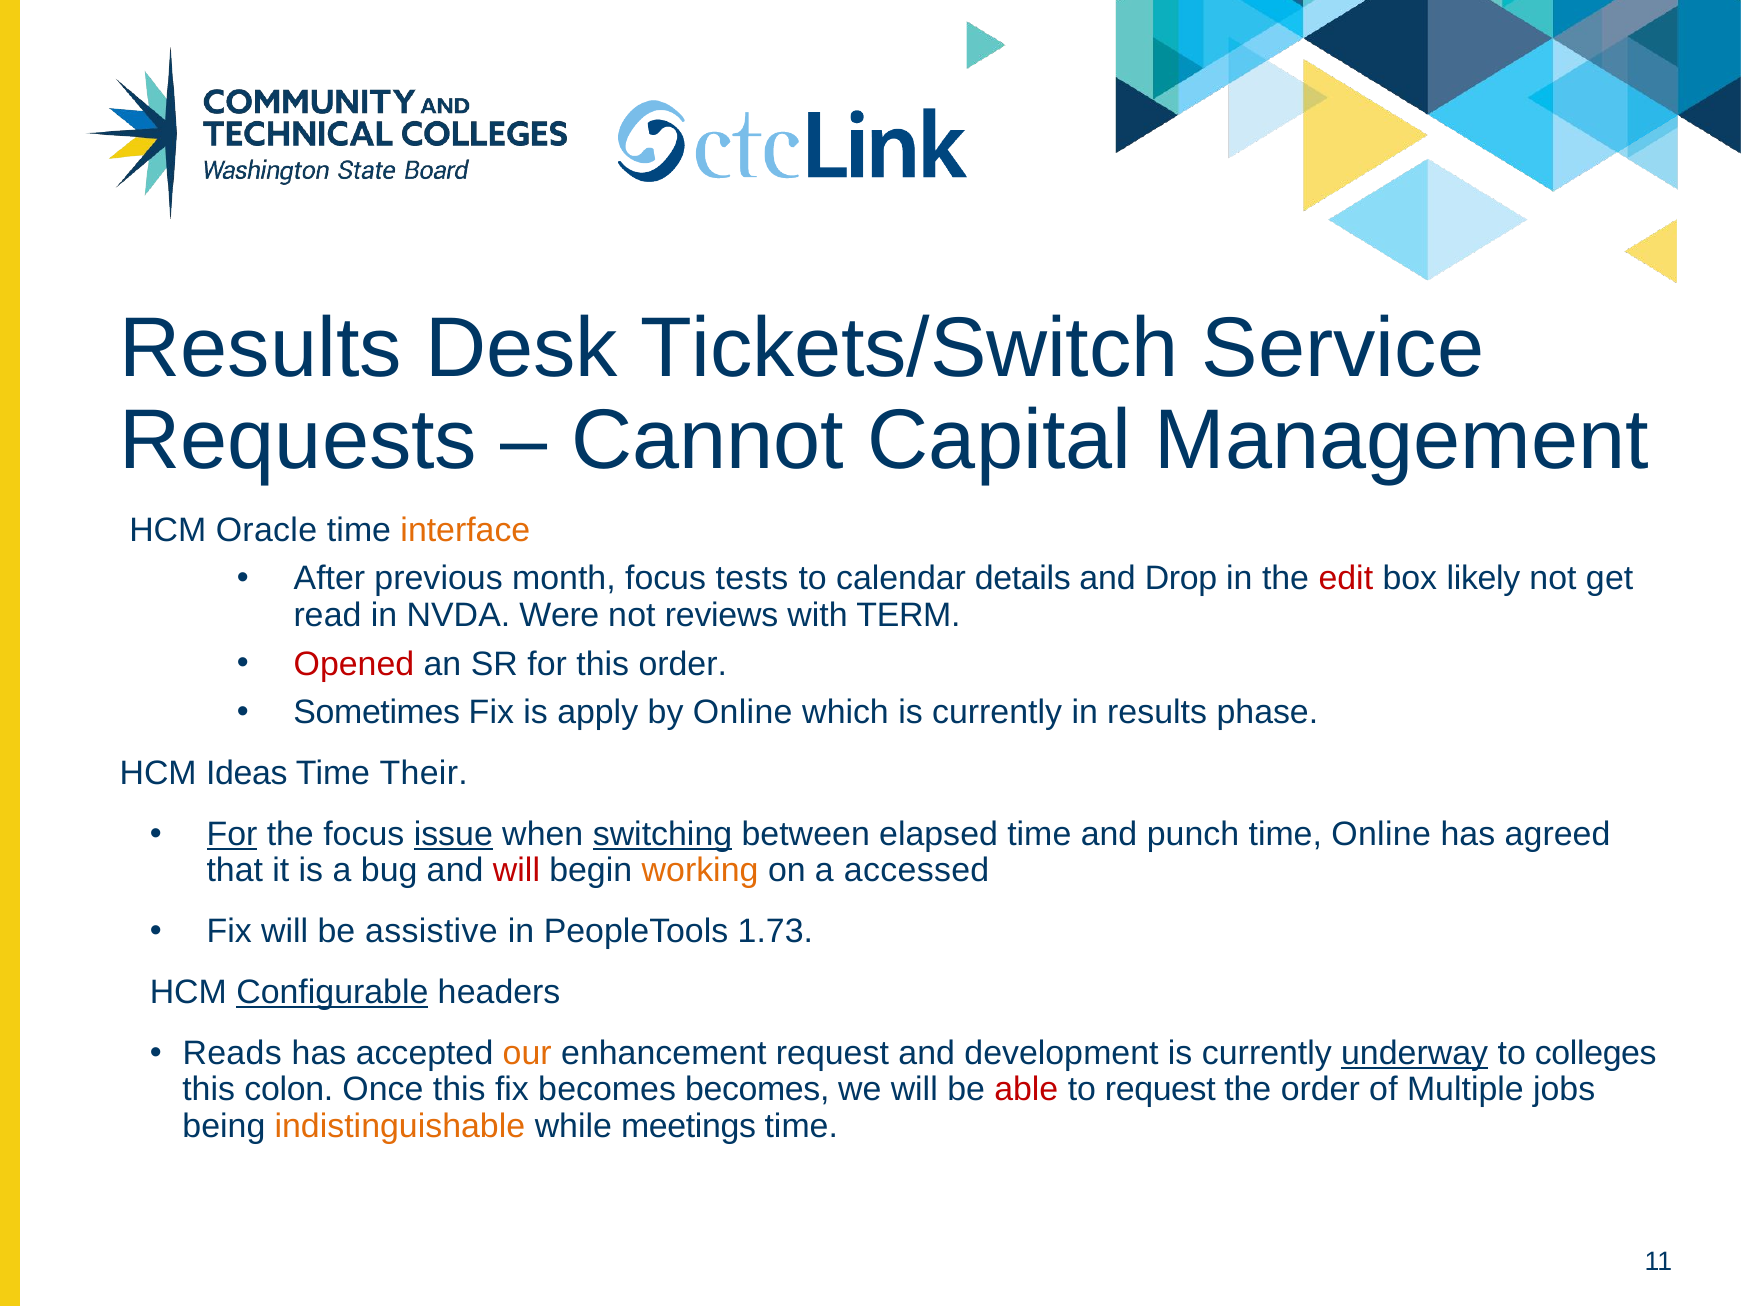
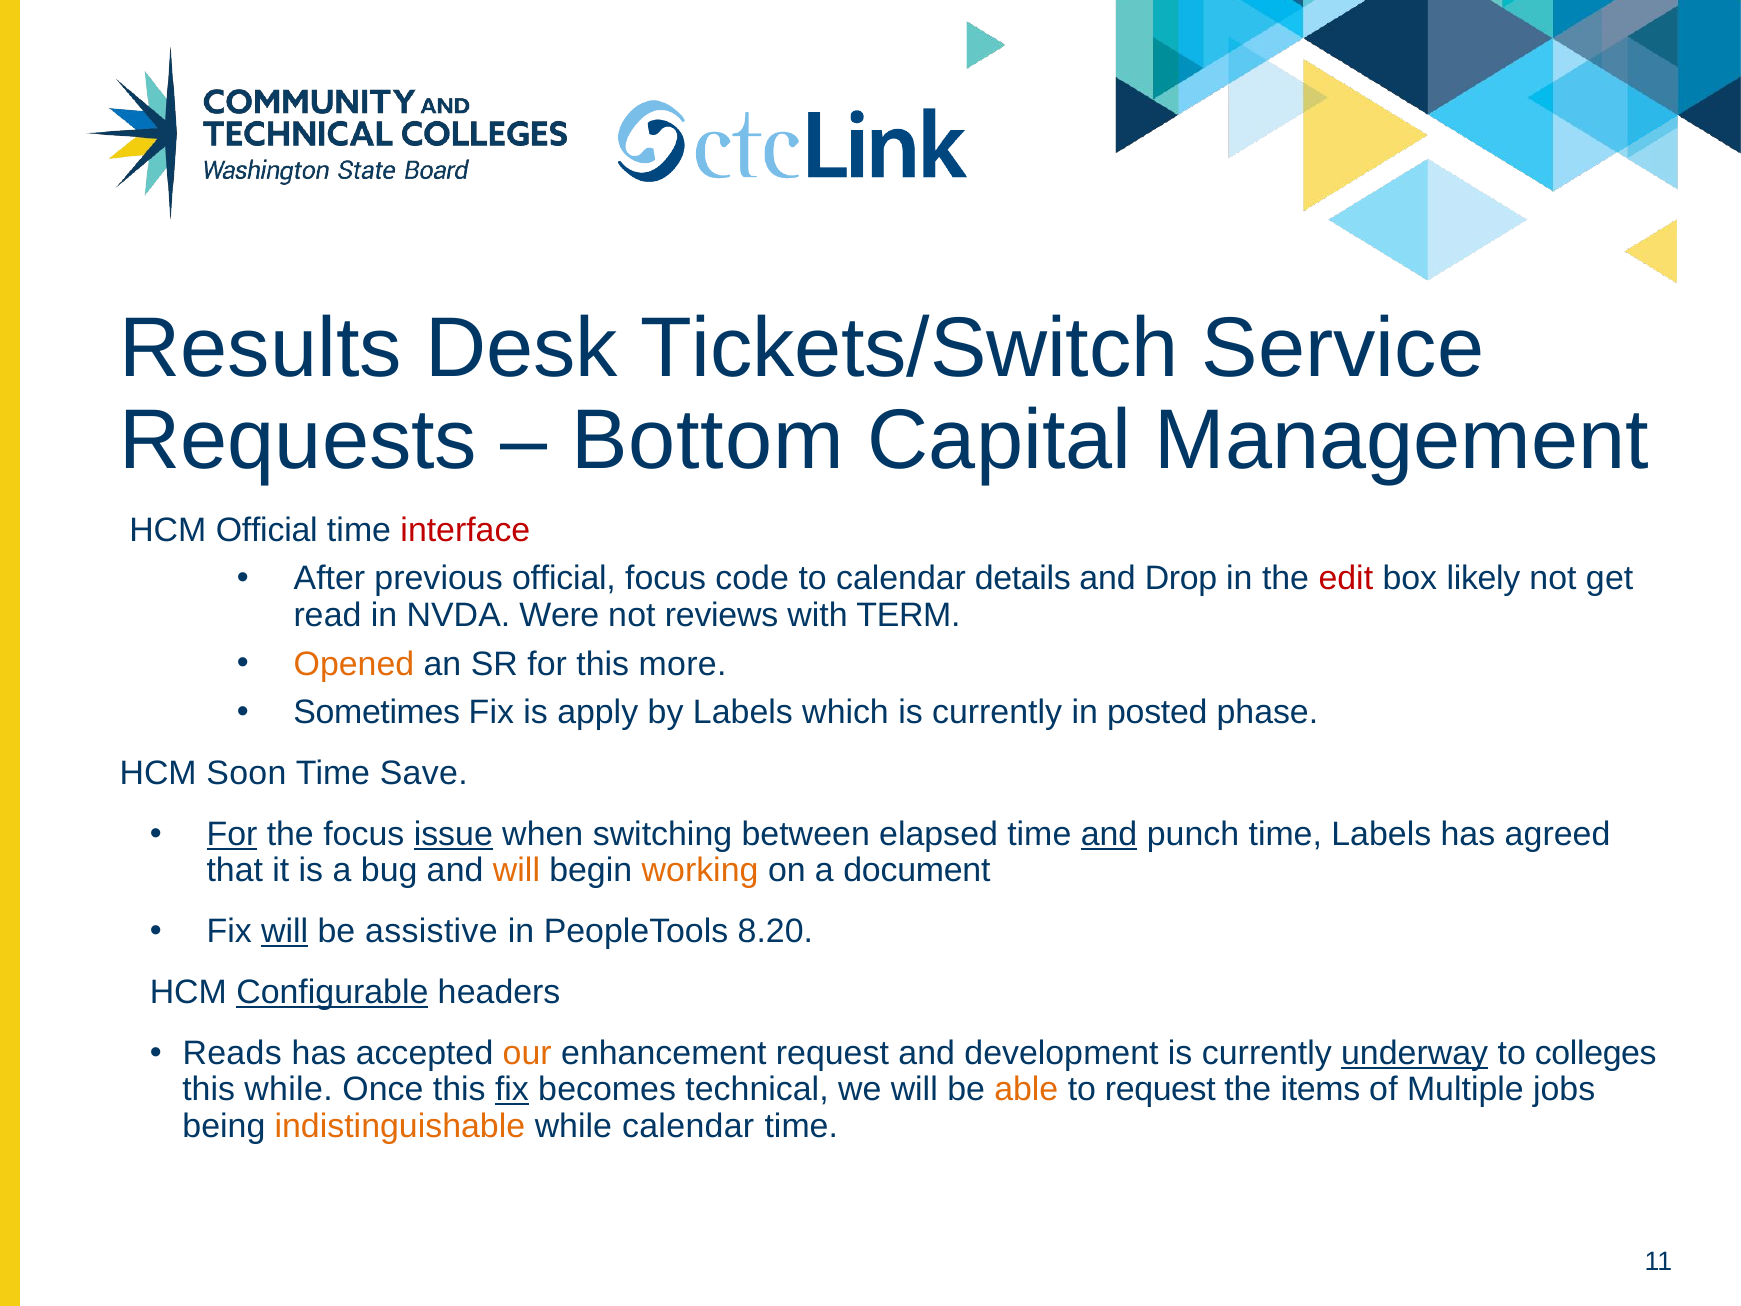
Cannot: Cannot -> Bottom (707, 440)
HCM Oracle: Oracle -> Official (267, 530)
interface colour: orange -> red (465, 530)
previous month: month -> official (564, 578)
tests: tests -> code (752, 578)
Opened colour: red -> orange (354, 664)
this order: order -> more (683, 664)
by Online: Online -> Labels (743, 712)
in results: results -> posted (1157, 712)
Ideas: Ideas -> Soon (246, 773)
Their: Their -> Save (424, 773)
switching underline: present -> none (663, 834)
and underline: none -> present (1109, 834)
time Online: Online -> Labels (1381, 834)
will colour: red -> orange (516, 871)
accessed: accessed -> document (917, 871)
will underline: none -> present (285, 931)
1.73: 1.73 -> 8.20 (775, 931)
this colon: colon -> while (289, 1090)
fix underline: none -> present (512, 1090)
becomes becomes: becomes -> technical (757, 1090)
able colour: red -> orange (1026, 1090)
the order: order -> items (1320, 1090)
while meetings: meetings -> calendar (688, 1126)
